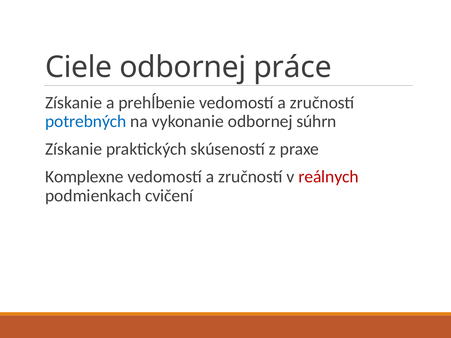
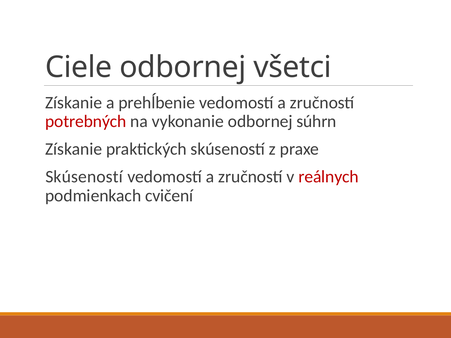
práce: práce -> všetci (293, 67)
potrebných colour: blue -> red (86, 122)
Komplexne: Komplexne -> Skúseností (84, 177)
